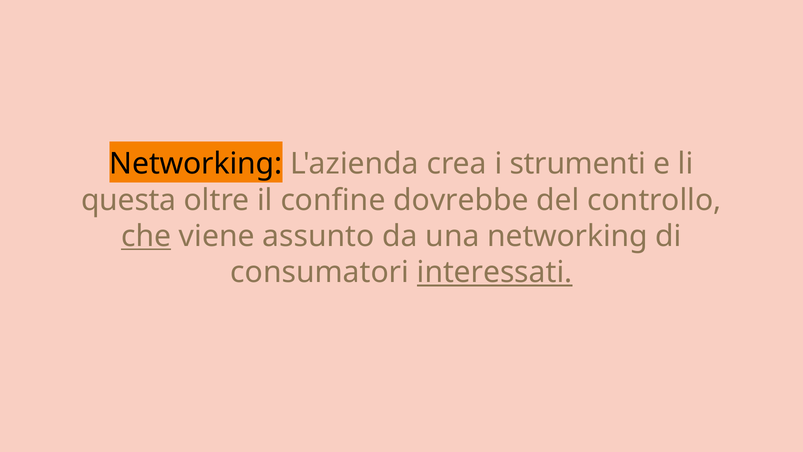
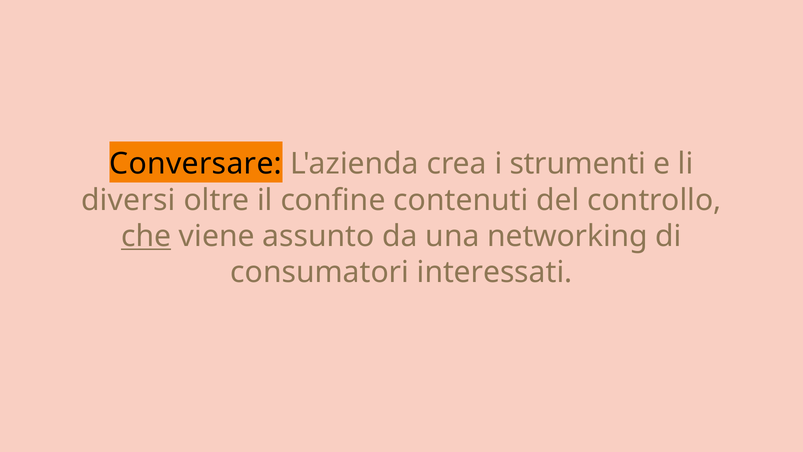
Networking: Networking -> Conversare (196, 164)
questa: questa -> diversi (128, 200)
dovrebbe: dovrebbe -> contenuti (461, 200)
interessati underline: present -> none (495, 272)
